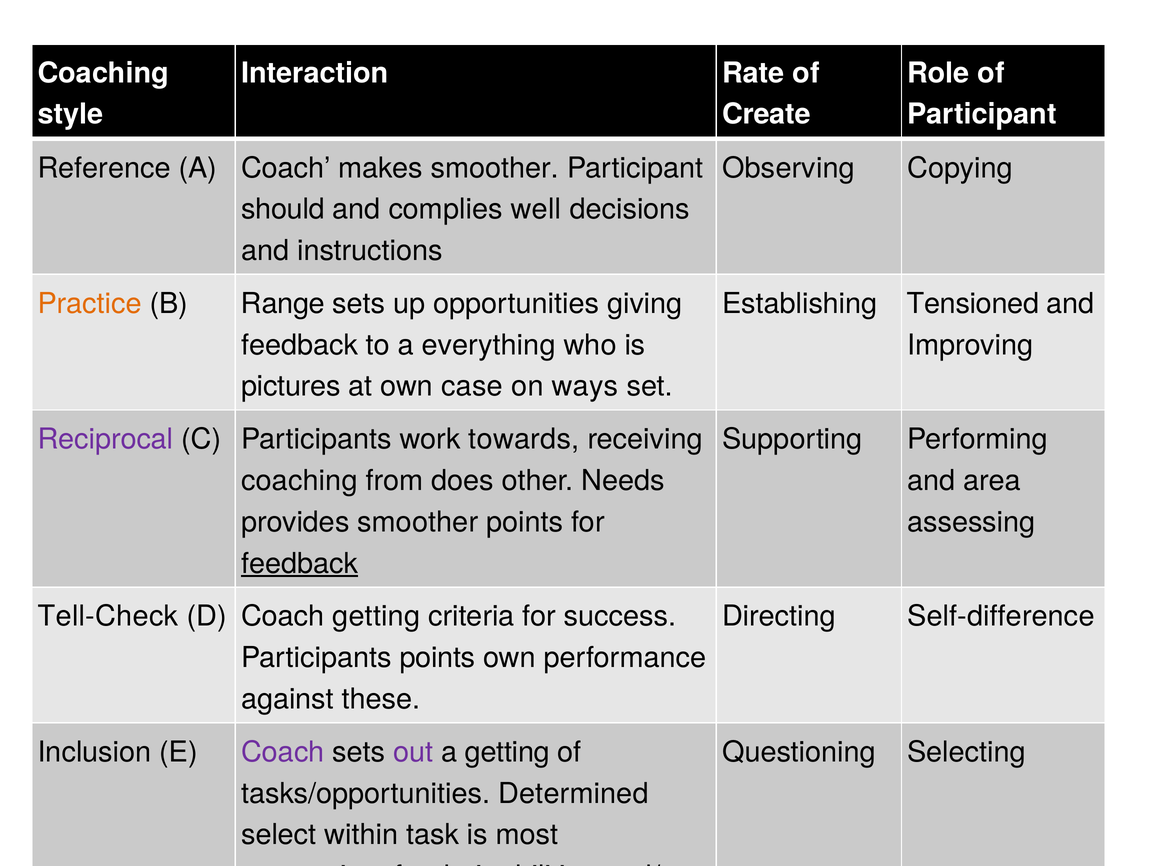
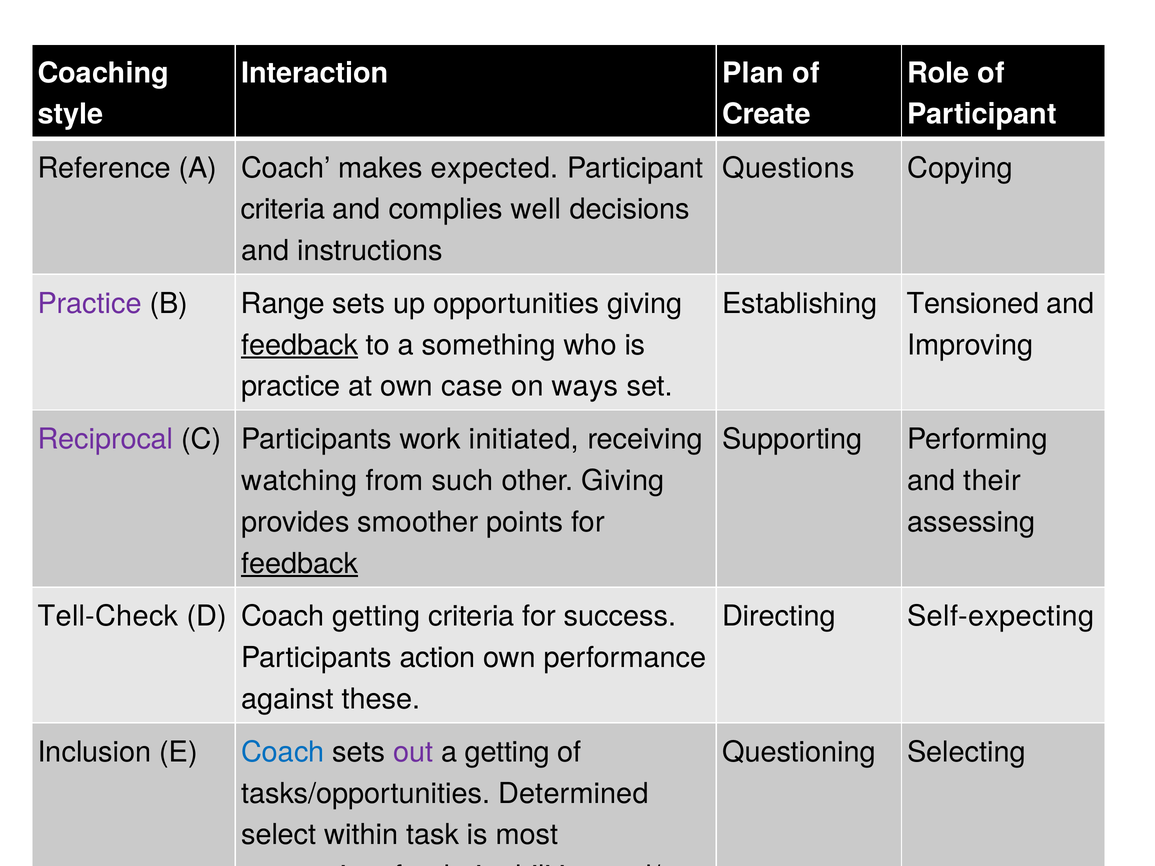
Rate: Rate -> Plan (753, 73)
makes smoother: smoother -> expected (495, 168)
Observing: Observing -> Questions (788, 168)
should: should -> criteria (283, 209)
Practice colour: orange -> purple (90, 304)
feedback underline: none -> present (300, 345)
everything: everything -> something (489, 345)
pictures: pictures -> practice (291, 387)
towards: towards -> initiated (524, 440)
coaching: coaching -> watching (299, 481)
does: does -> such (462, 481)
other Needs: Needs -> Giving (623, 481)
and area: area -> their (992, 481)
Self-difference: Self-difference -> Self-expecting (1001, 617)
Participants points: points -> action (438, 658)
Coach colour: purple -> blue (283, 752)
